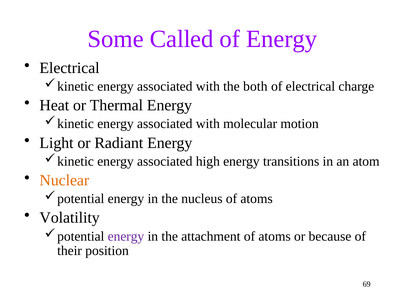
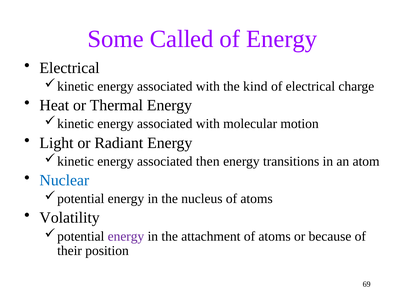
both: both -> kind (255, 86)
high: high -> then (208, 161)
Nuclear colour: orange -> blue (64, 180)
